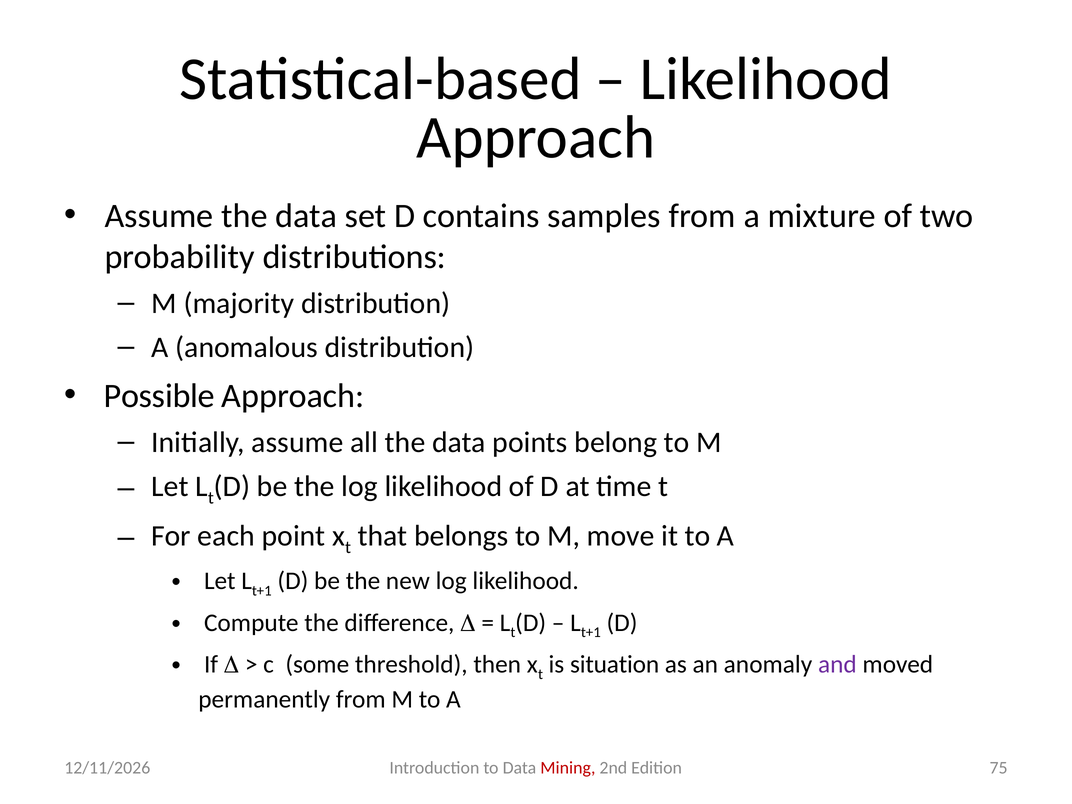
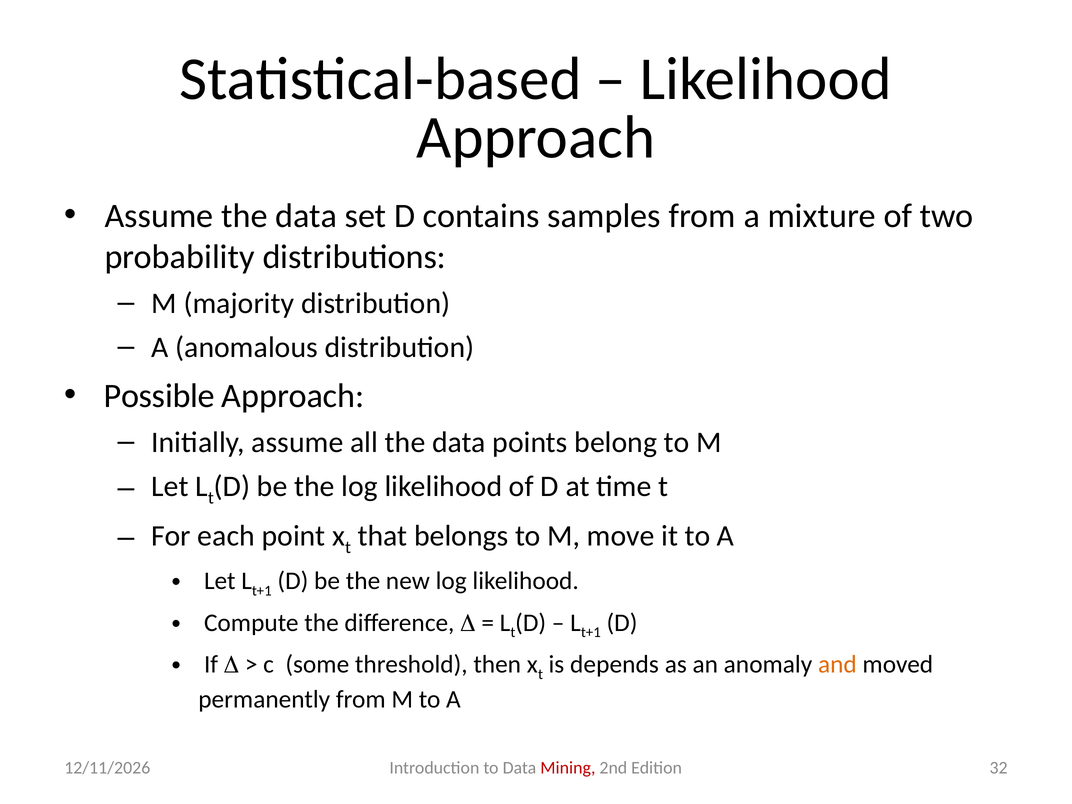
situation: situation -> depends (614, 665)
and colour: purple -> orange (837, 665)
75: 75 -> 32 (999, 768)
